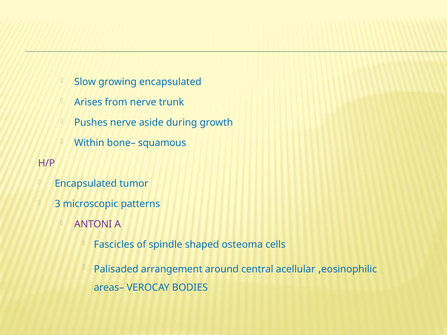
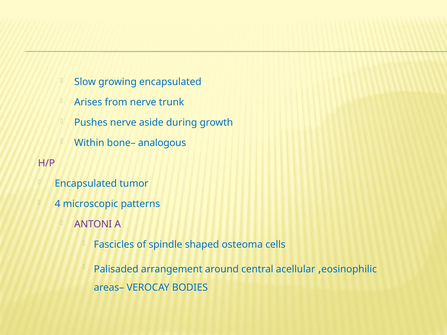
squamous: squamous -> analogous (162, 143)
3: 3 -> 4 (58, 204)
